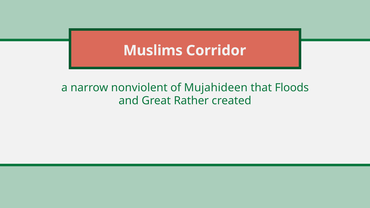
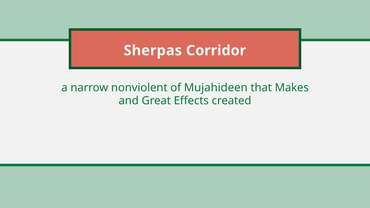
Muslims: Muslims -> Sherpas (153, 51)
Floods: Floods -> Makes (292, 88)
Rather: Rather -> Effects (191, 101)
